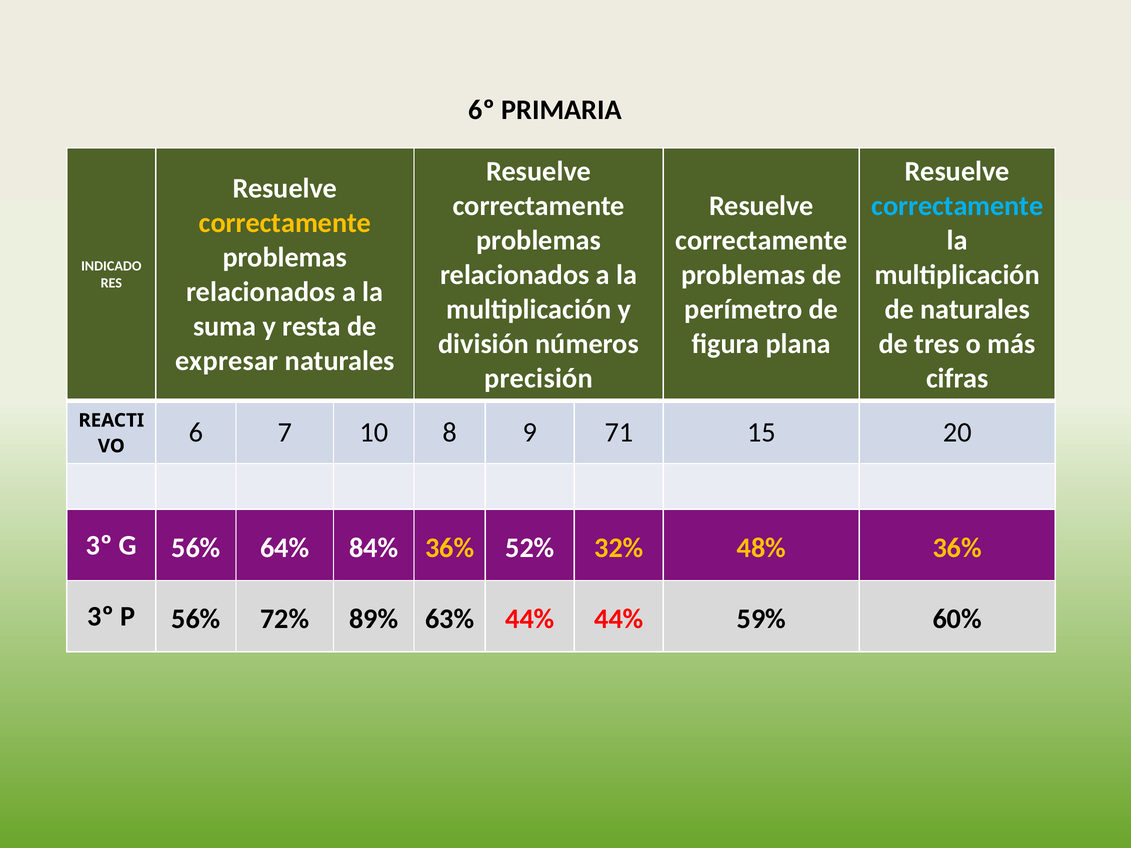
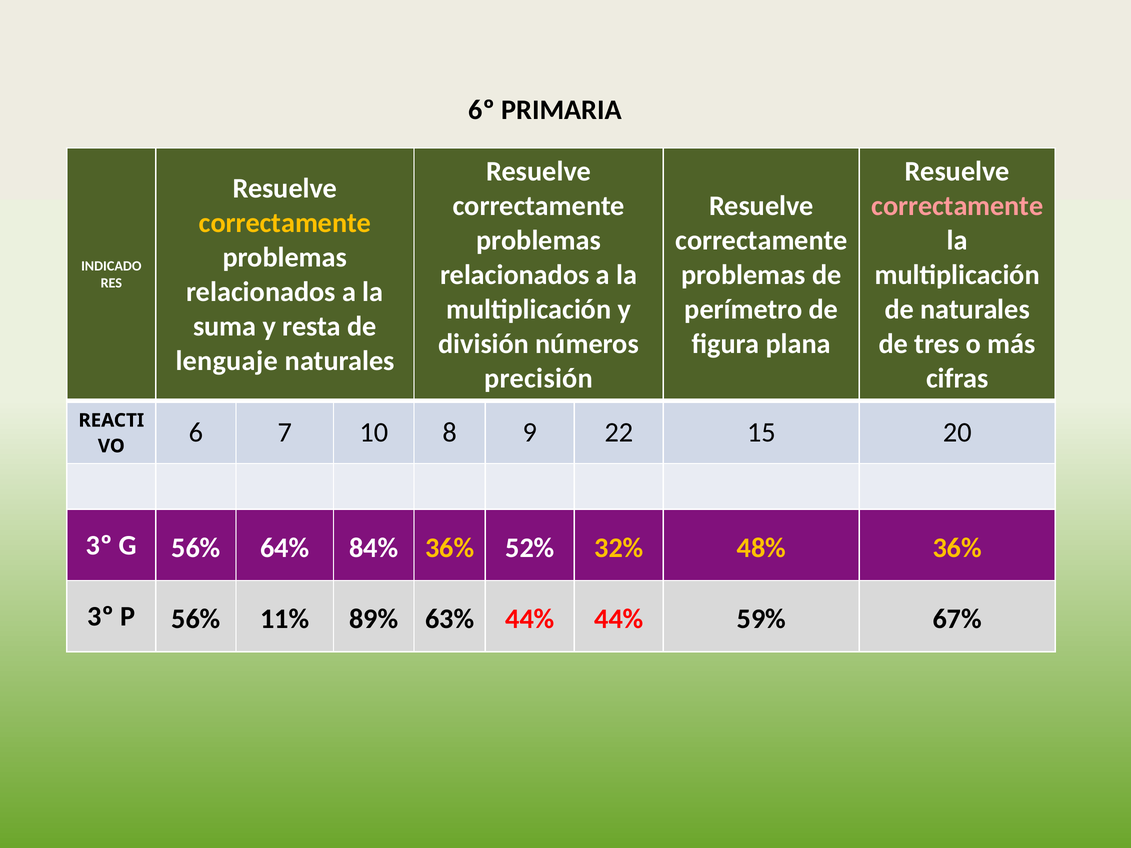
correctamente colour: light blue -> pink (957, 206)
expresar: expresar -> lenguaje (227, 361)
71: 71 -> 22 (619, 433)
72%: 72% -> 11% (285, 619)
60%: 60% -> 67% (957, 619)
